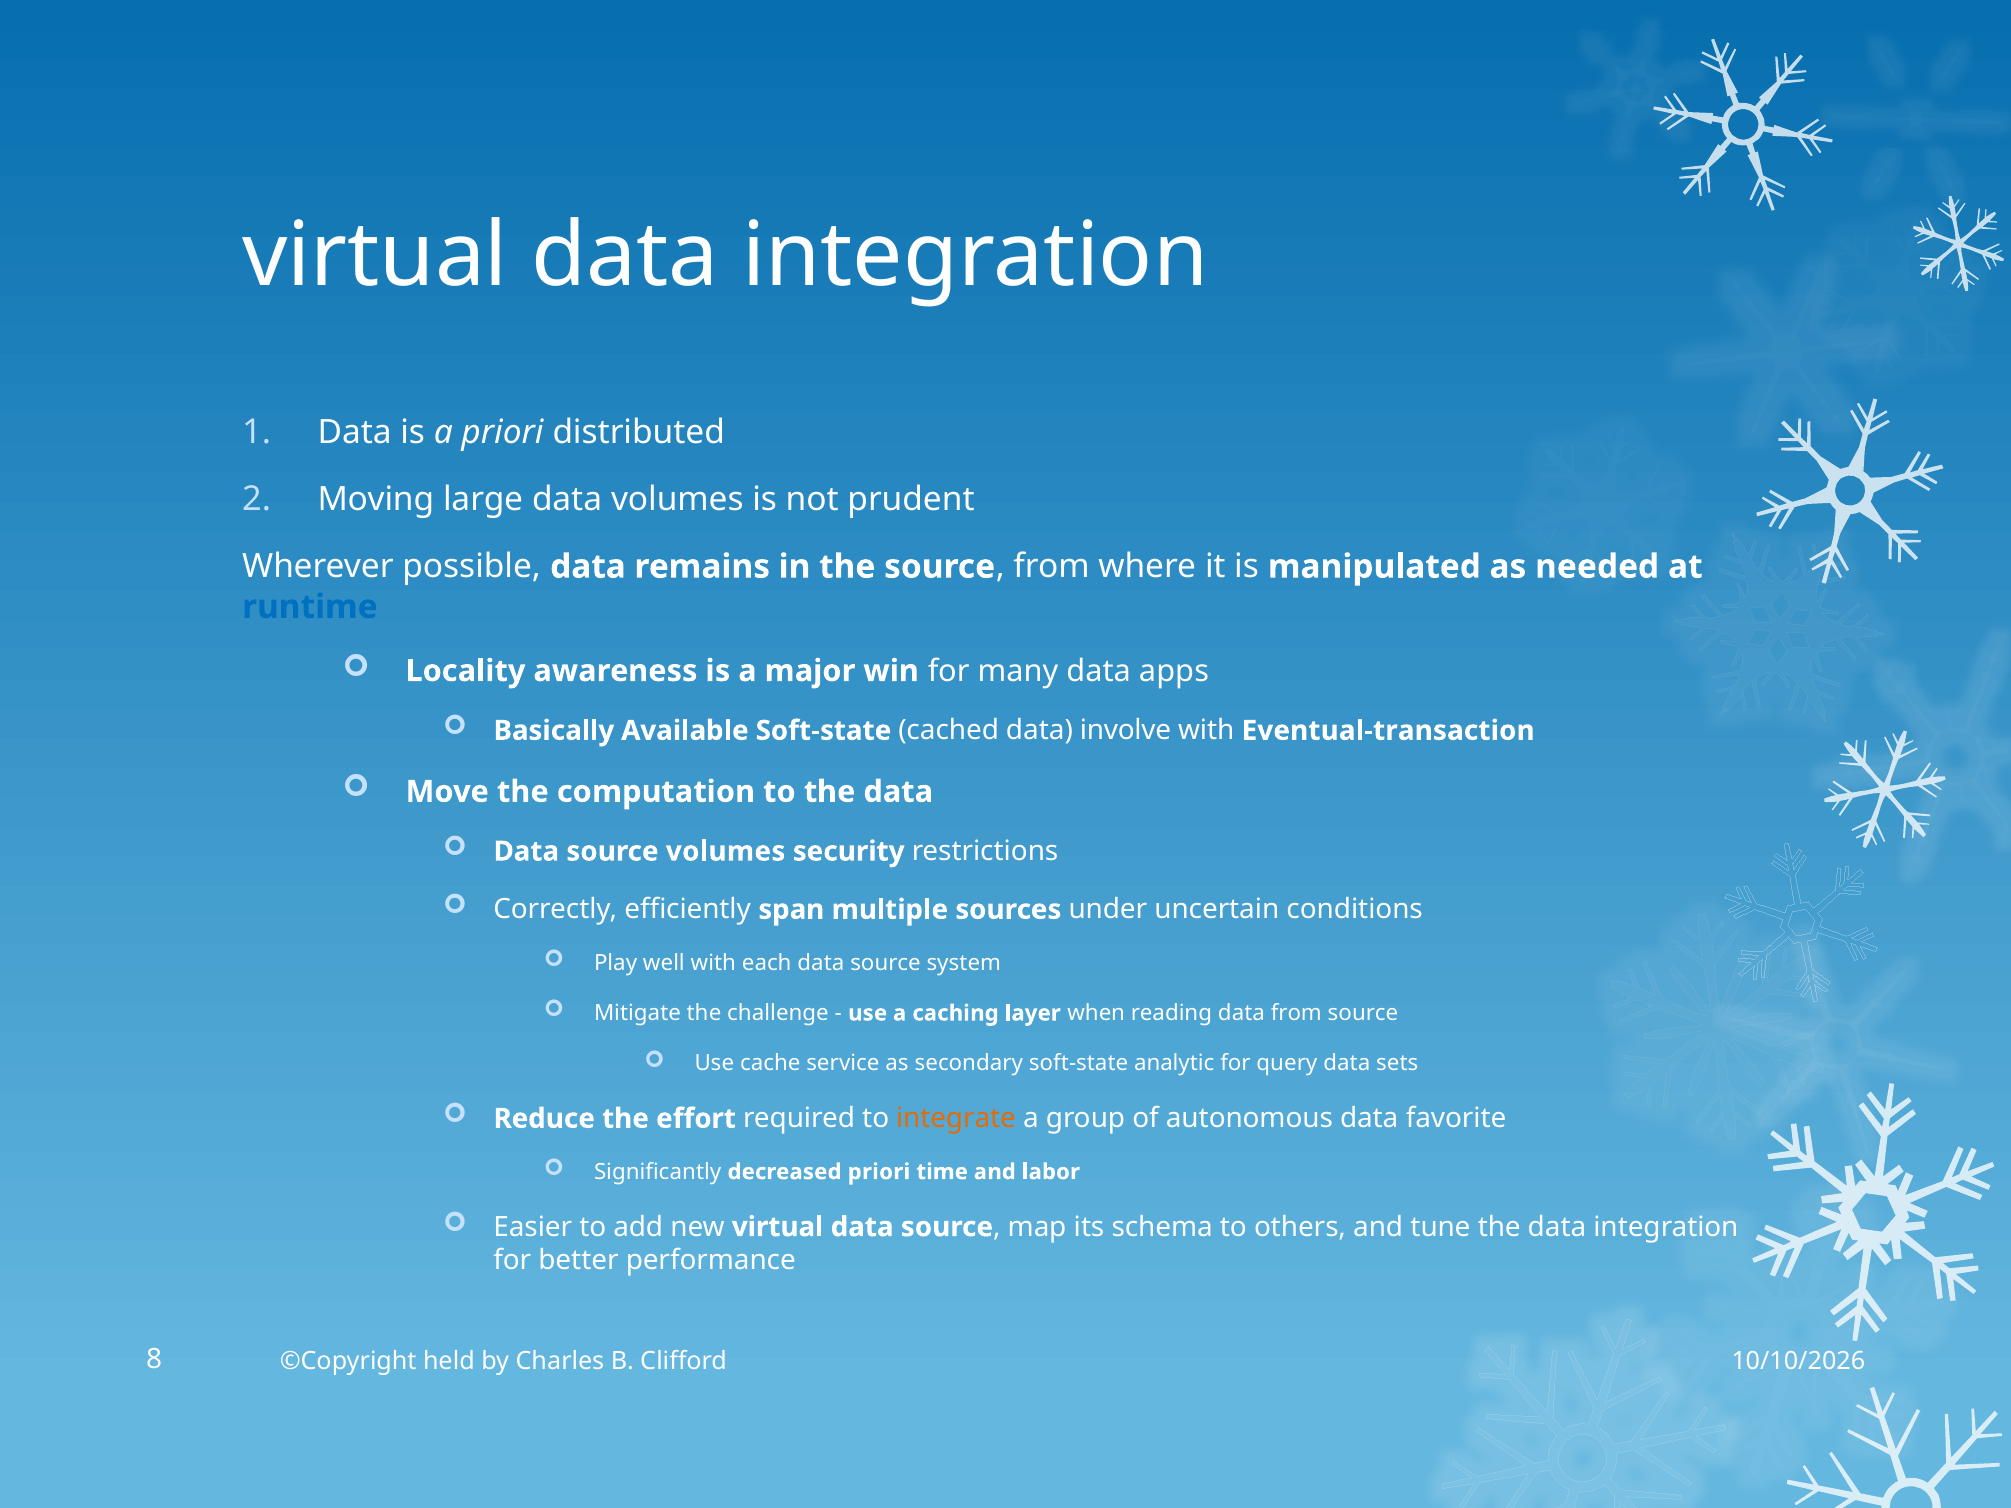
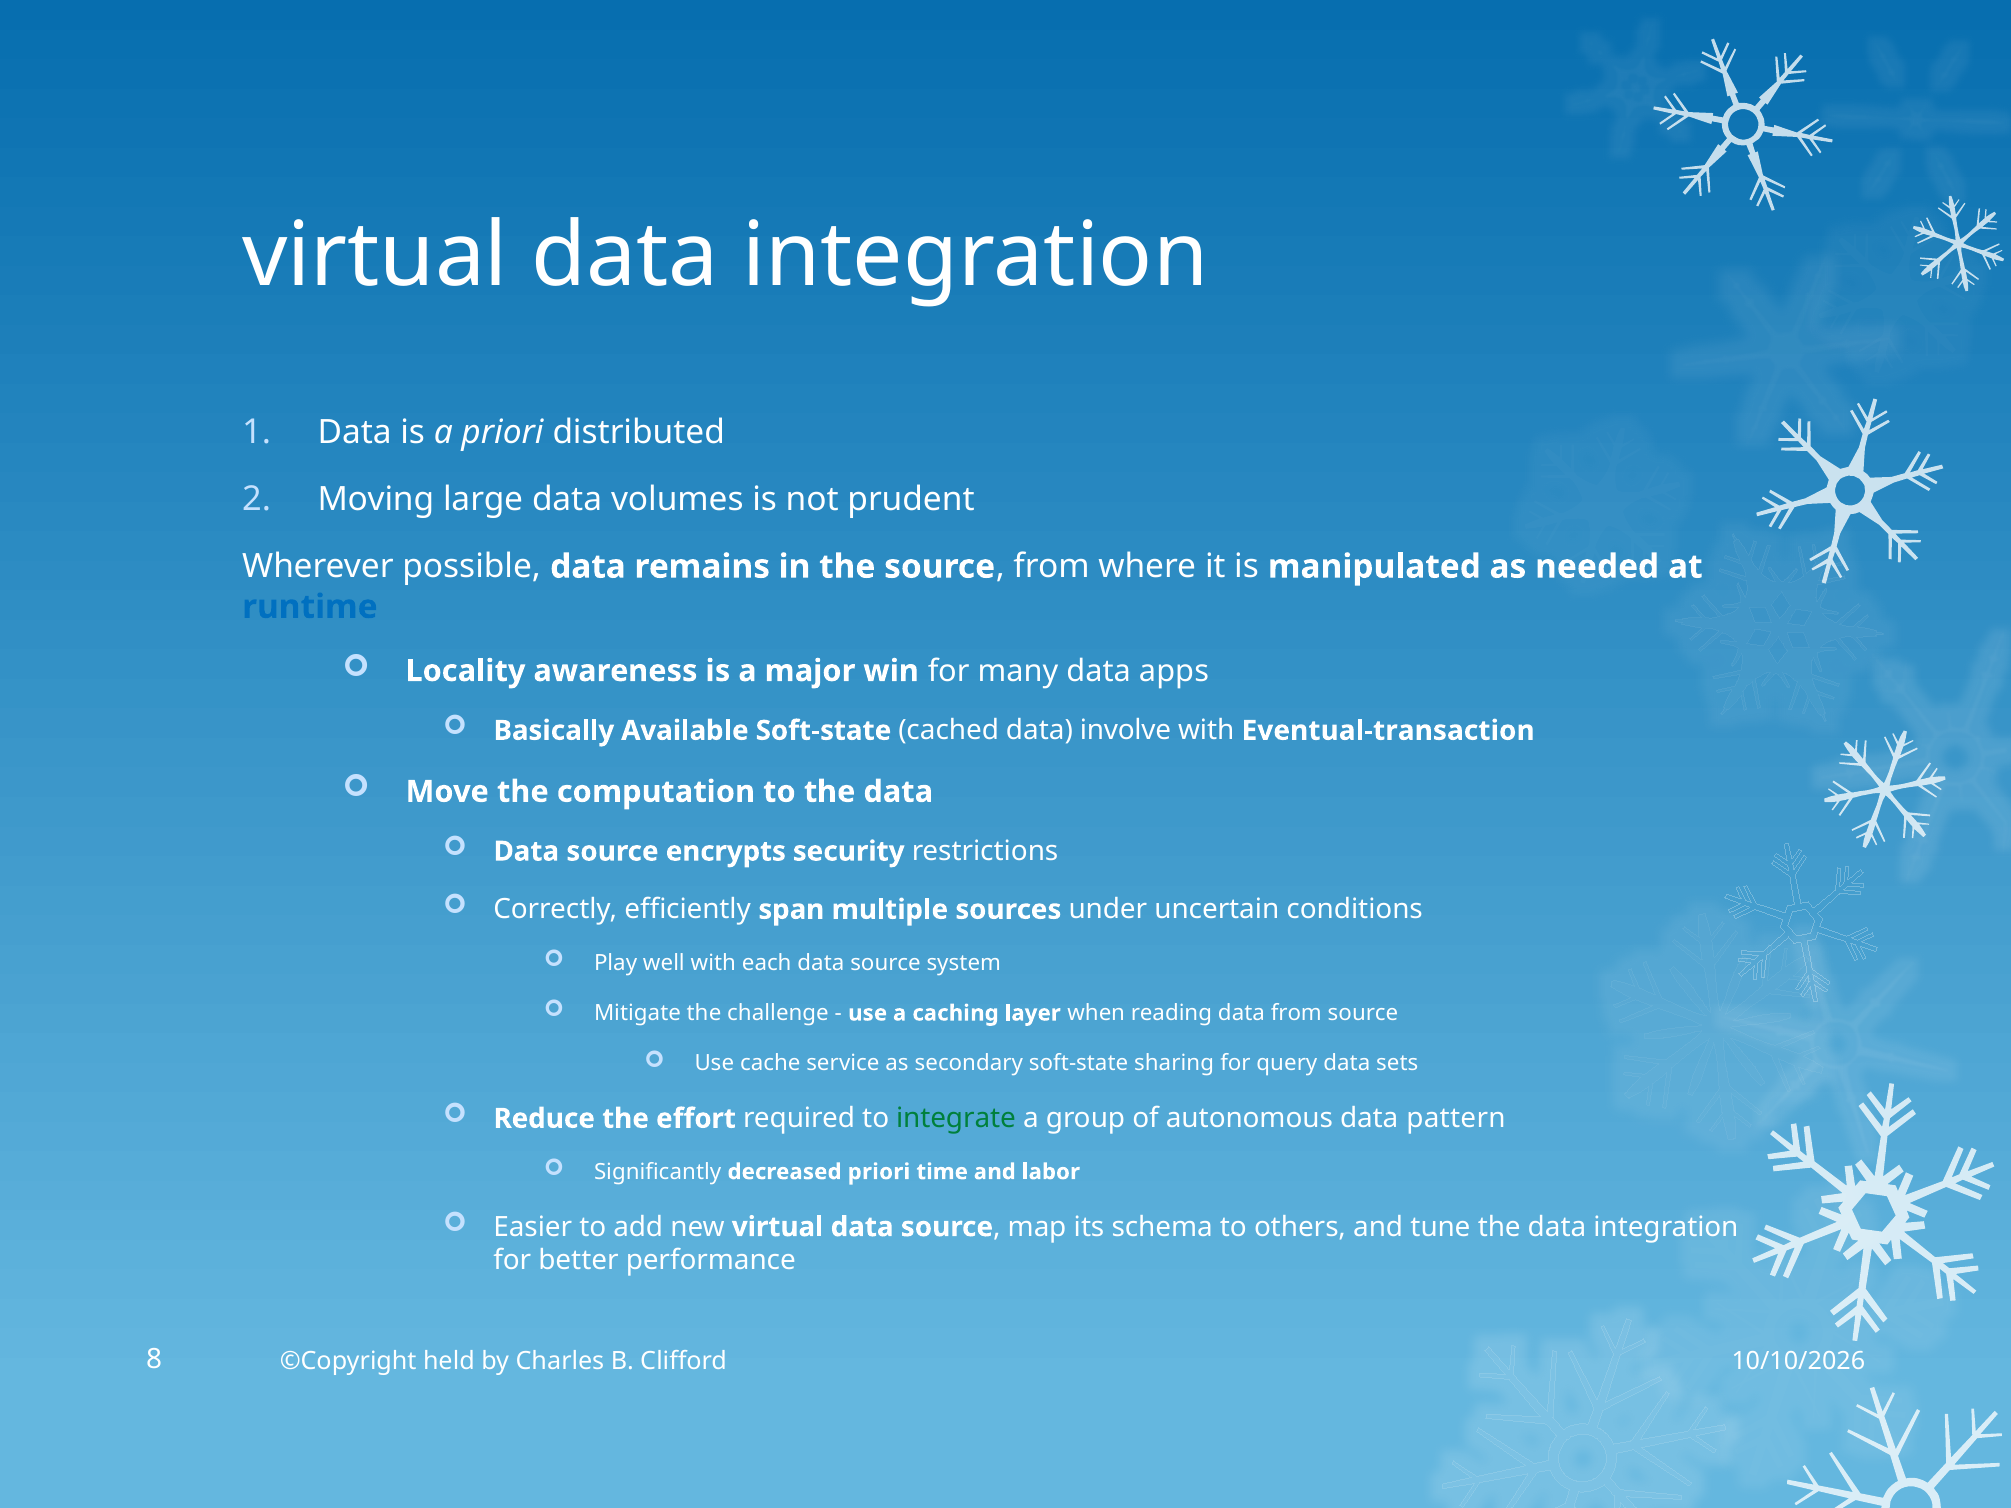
source volumes: volumes -> encrypts (726, 852)
analytic: analytic -> sharing (1174, 1064)
integrate colour: orange -> green (956, 1119)
favorite: favorite -> pattern (1456, 1119)
